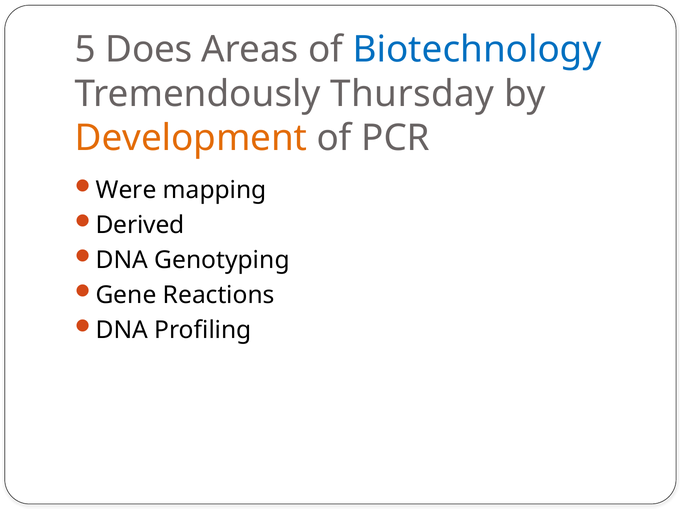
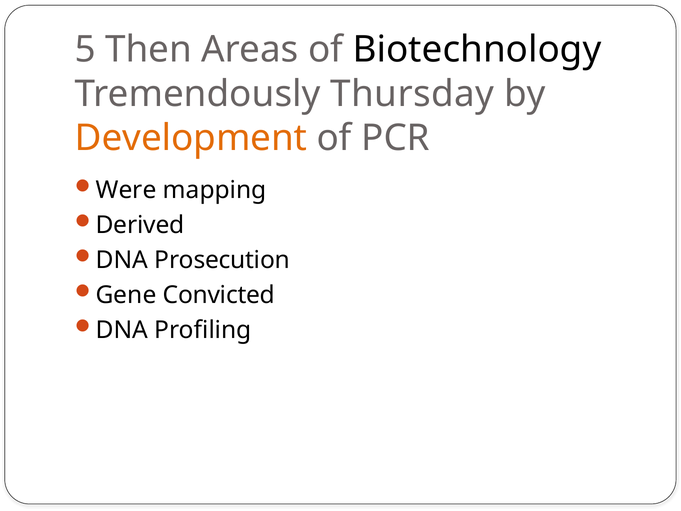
Does: Does -> Then (149, 50)
Biotechnology colour: blue -> black (477, 50)
Genotyping: Genotyping -> Prosecution (222, 260)
Reactions: Reactions -> Convicted (219, 295)
